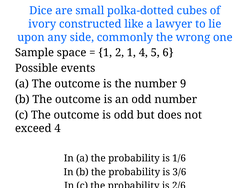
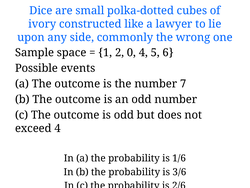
2 1: 1 -> 0 (131, 52)
9: 9 -> 7 (183, 84)
